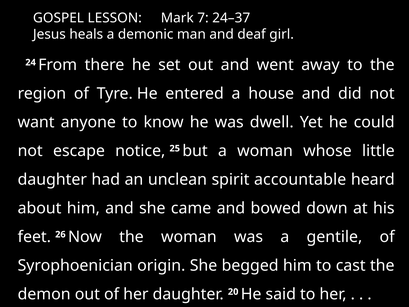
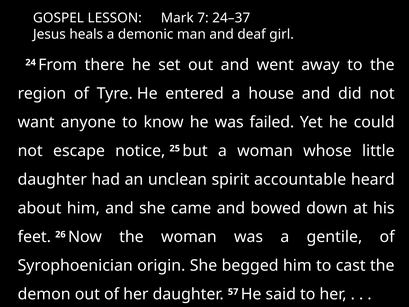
dwell: dwell -> failed (272, 122)
20: 20 -> 57 (233, 292)
